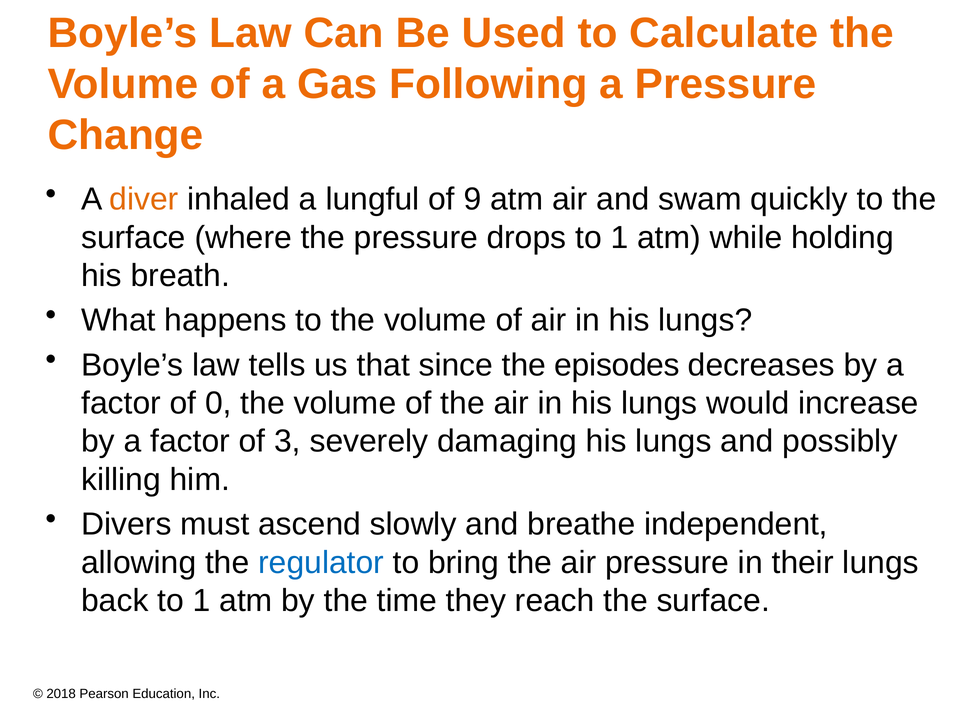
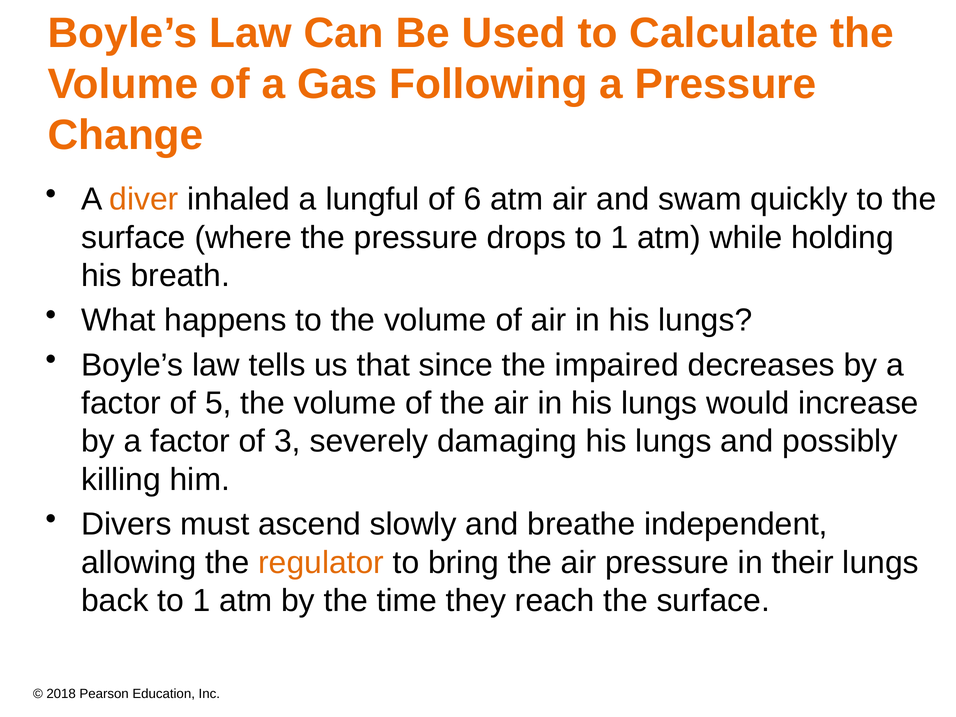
9: 9 -> 6 (473, 199)
episodes: episodes -> impaired (617, 365)
0: 0 -> 5 (218, 403)
regulator colour: blue -> orange (321, 563)
